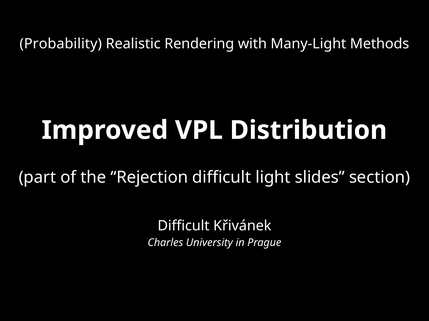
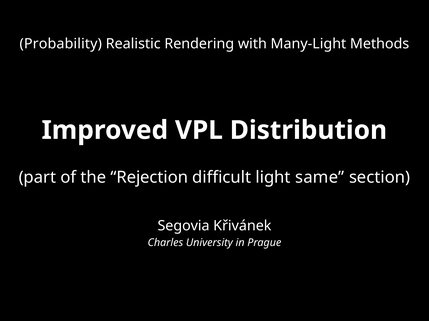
slides: slides -> same (320, 178)
Difficult: Difficult -> Segovia (184, 226)
